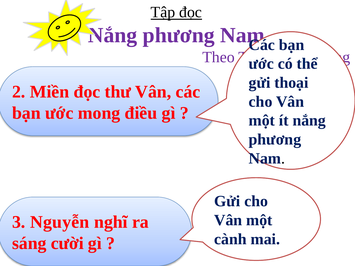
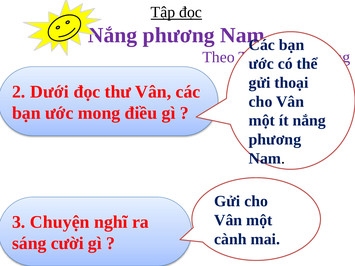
Miền: Miền -> Dưới (49, 92)
Nguyễn: Nguyễn -> Chuyện (60, 222)
